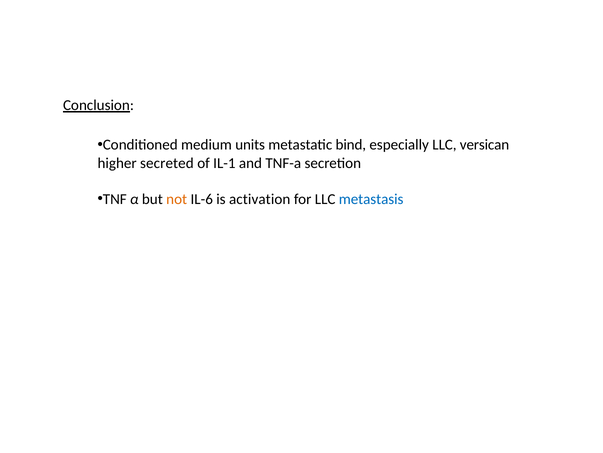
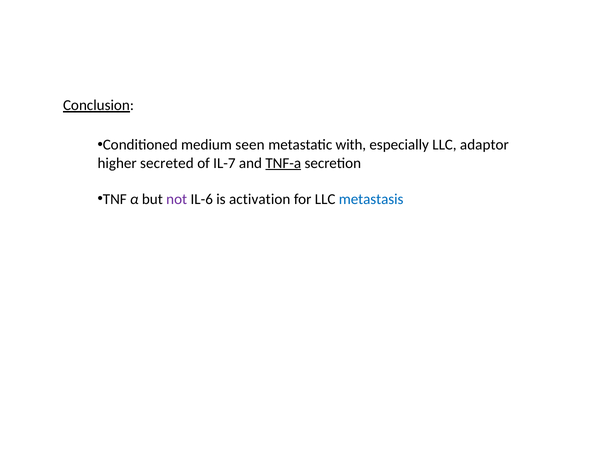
units: units -> seen (250, 145)
bind: bind -> with (351, 145)
versican: versican -> adaptor (484, 145)
IL-1: IL-1 -> IL-7 (224, 163)
TNF-a underline: none -> present (283, 163)
not colour: orange -> purple (177, 199)
